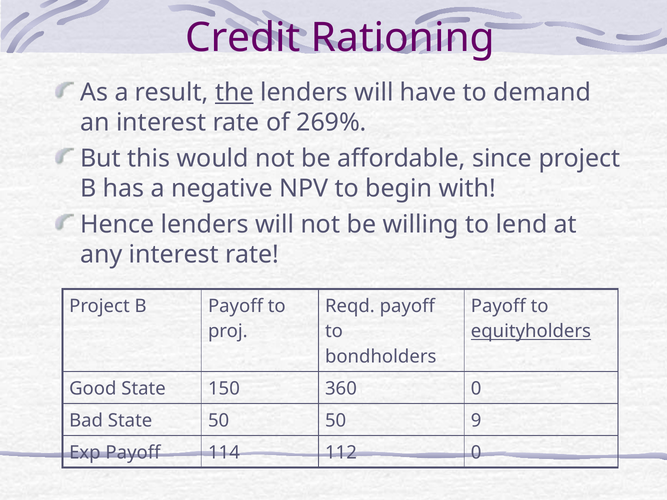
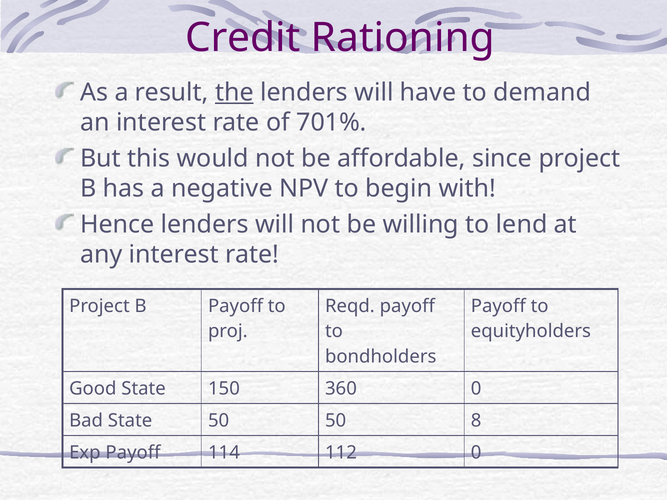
269%: 269% -> 701% (331, 122)
equityholders underline: present -> none (531, 332)
9: 9 -> 8 (476, 421)
